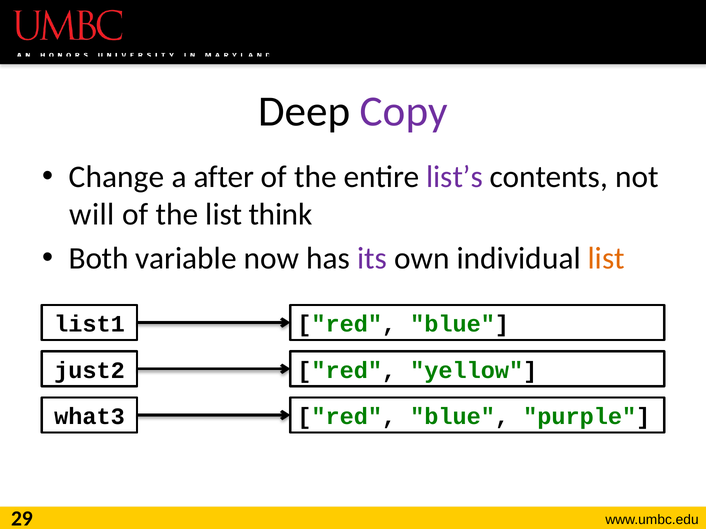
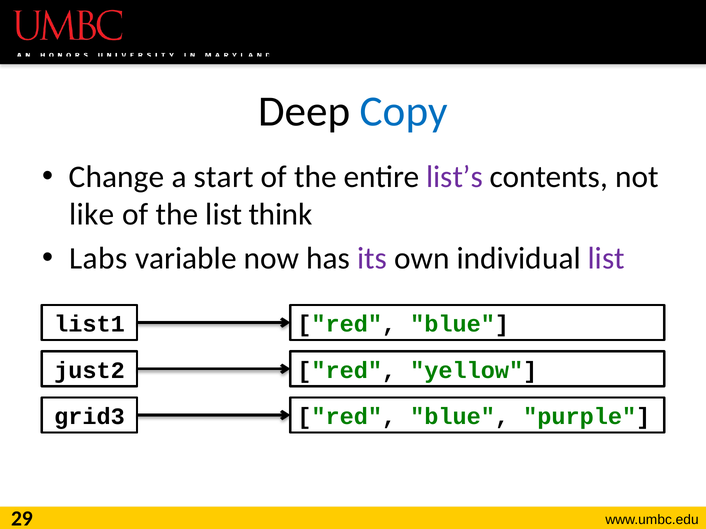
Copy colour: purple -> blue (404, 111)
after: after -> start (224, 177)
will: will -> like (92, 215)
Both: Both -> Labs (98, 259)
list colour: orange -> purple (606, 259)
what3: what3 -> grid3 (89, 417)
